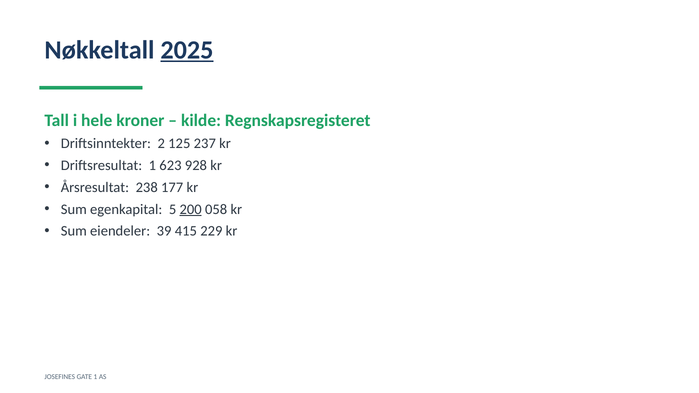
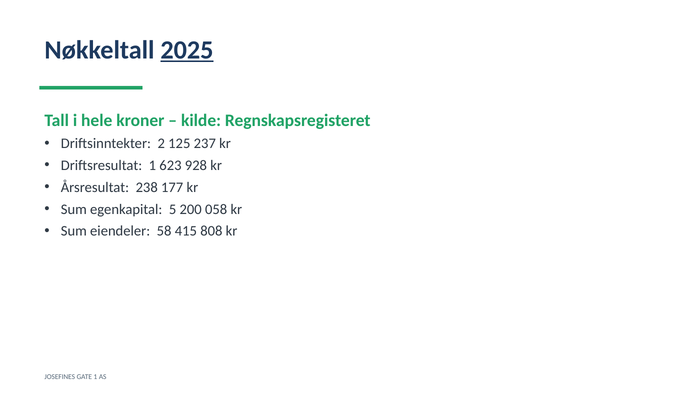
200 underline: present -> none (191, 209)
39: 39 -> 58 (164, 231)
229: 229 -> 808 (211, 231)
